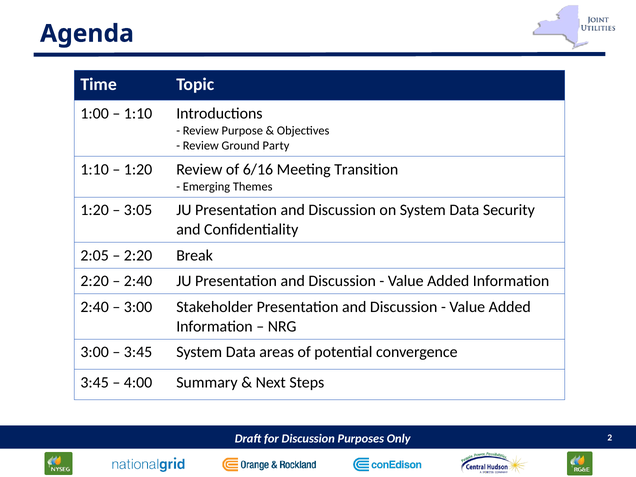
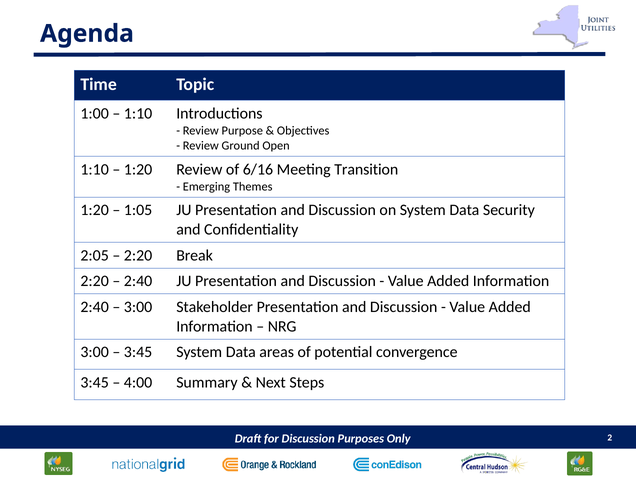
Party: Party -> Open (276, 146)
3:05: 3:05 -> 1:05 (138, 210)
